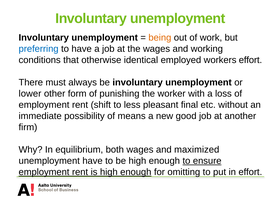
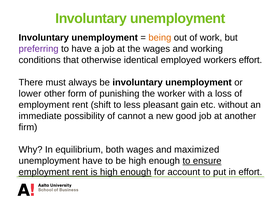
preferring colour: blue -> purple (39, 49)
final: final -> gain (190, 105)
means: means -> cannot (132, 116)
omitting: omitting -> account (184, 172)
